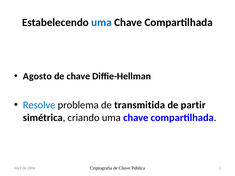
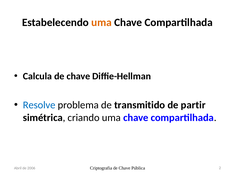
uma colour: blue -> orange (101, 23)
Agosto: Agosto -> Calcula (37, 76)
transmitida: transmitida -> transmitido (140, 105)
